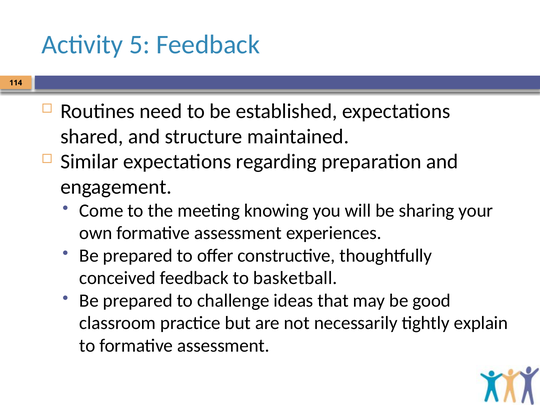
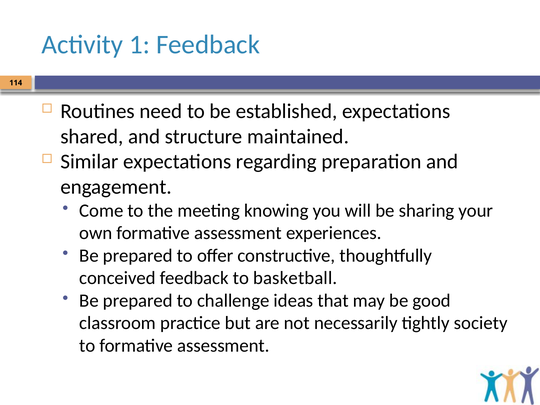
5: 5 -> 1 (140, 45)
explain: explain -> society (481, 323)
